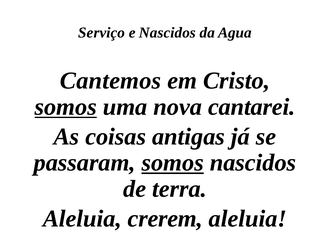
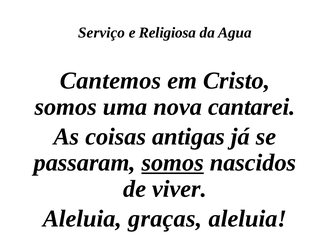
e Nascidos: Nascidos -> Religiosa (167, 33)
somos underline: present -> none (66, 107)
terra: terra -> viver (179, 189)
crerem: crerem -> graças (165, 219)
